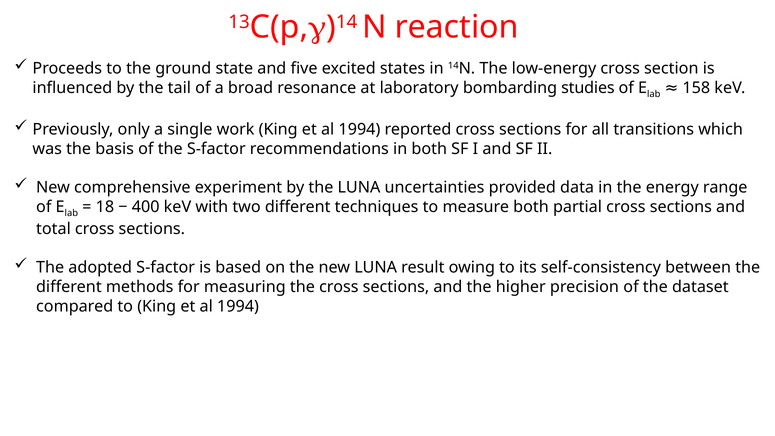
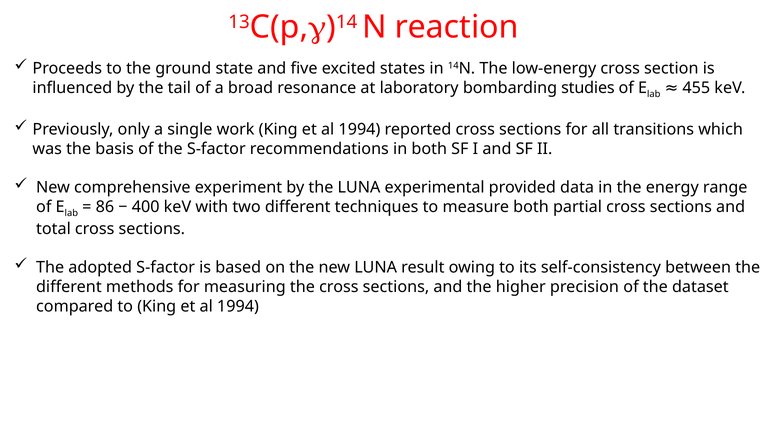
158: 158 -> 455 (696, 88)
uncertainties: uncertainties -> experimental (435, 187)
18: 18 -> 86 (105, 207)
